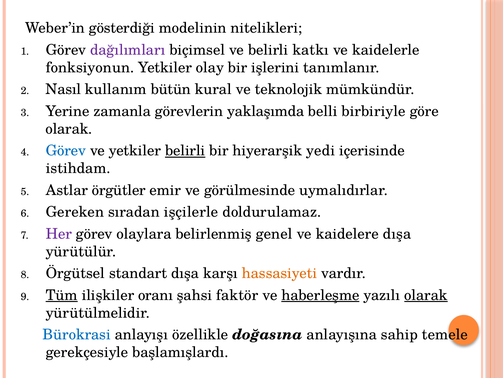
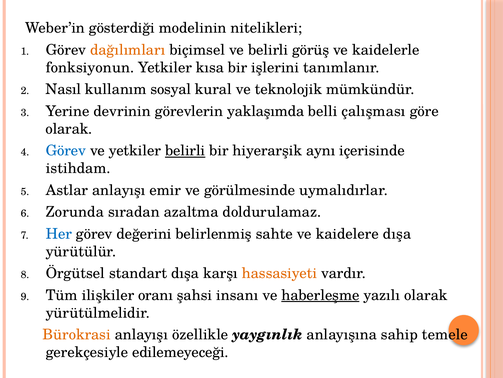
dağılımları colour: purple -> orange (128, 50)
katkı: katkı -> görüş (311, 50)
olay: olay -> kısa (210, 67)
bütün: bütün -> sosyal (171, 89)
zamanla: zamanla -> devrinin (122, 111)
birbiriyle: birbiriyle -> çalışması (373, 111)
yedi: yedi -> aynı (321, 150)
Astlar örgütler: örgütler -> anlayışı (119, 190)
Gereken: Gereken -> Zorunda (75, 212)
işçilerle: işçilerle -> azaltma (191, 212)
Her colour: purple -> blue (59, 233)
olaylara: olaylara -> değerini (144, 233)
genel: genel -> sahte (274, 233)
Tüm underline: present -> none (62, 295)
faktör: faktör -> insanı (237, 295)
olarak underline: present -> none (426, 295)
Bürokrasi colour: blue -> orange (77, 334)
doğasına: doğasına -> yaygınlık (268, 334)
başlamışlardı: başlamışlardı -> edilemeyeceği (180, 352)
